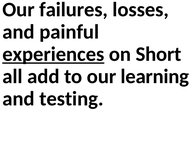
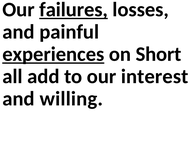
failures underline: none -> present (74, 10)
learning: learning -> interest (155, 76)
testing: testing -> willing (71, 99)
